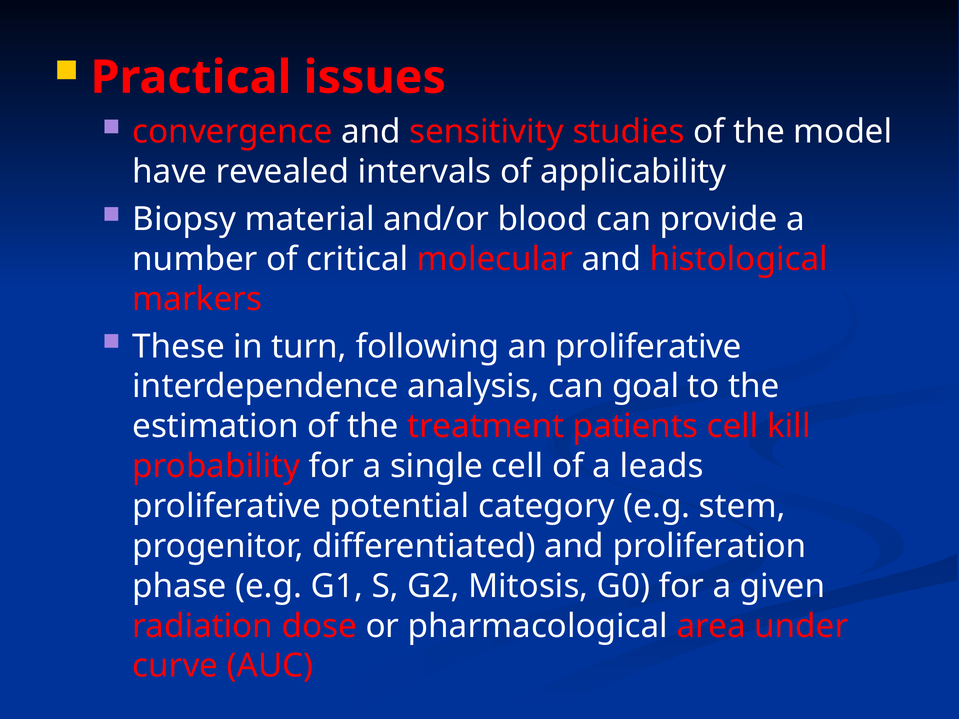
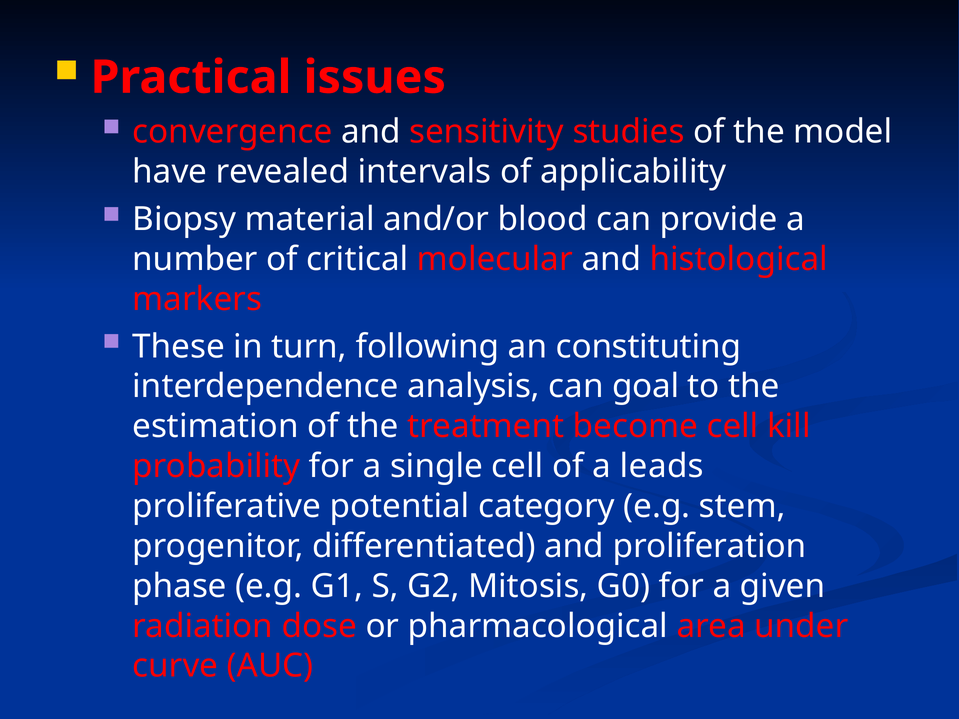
an proliferative: proliferative -> constituting (648, 347)
patients: patients -> become (635, 427)
